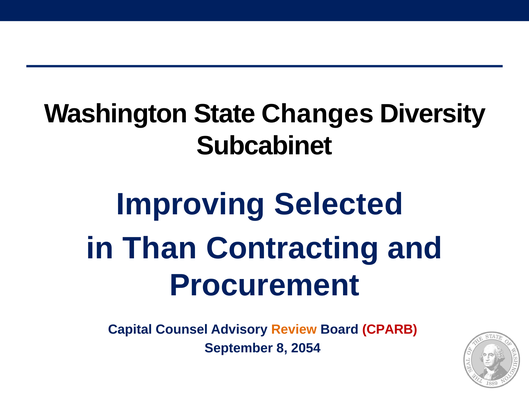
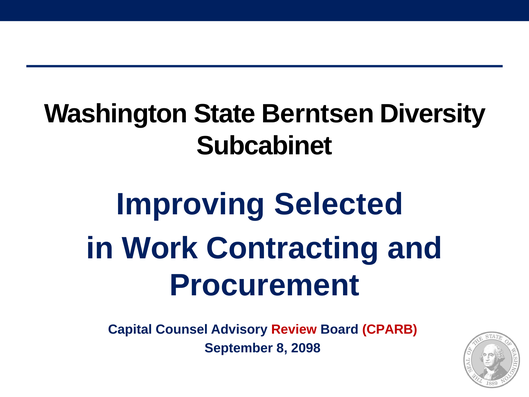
Changes: Changes -> Berntsen (318, 114)
Than: Than -> Work (160, 248)
Review colour: orange -> red (294, 329)
2054: 2054 -> 2098 (306, 348)
